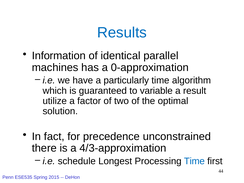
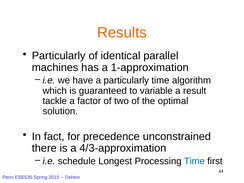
Results colour: blue -> orange (122, 33)
Information: Information -> Particularly (59, 56)
0-approximation: 0-approximation -> 1-approximation (150, 68)
utilize: utilize -> tackle (55, 101)
